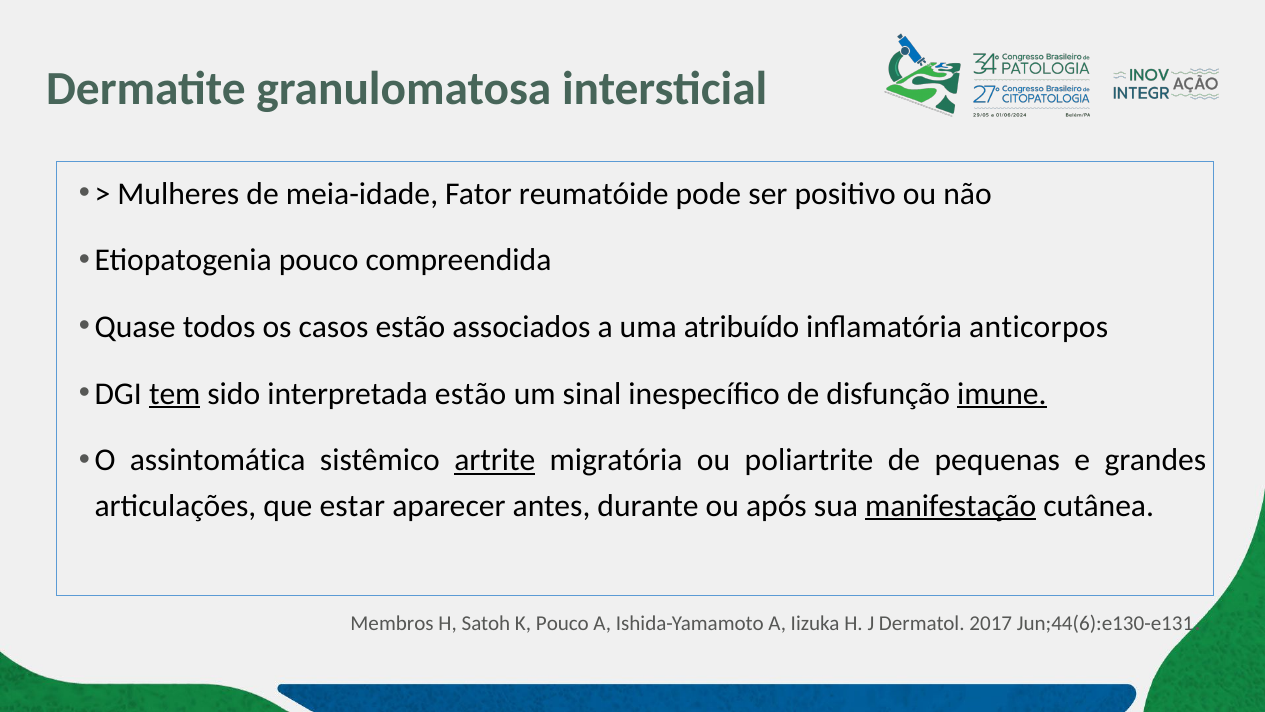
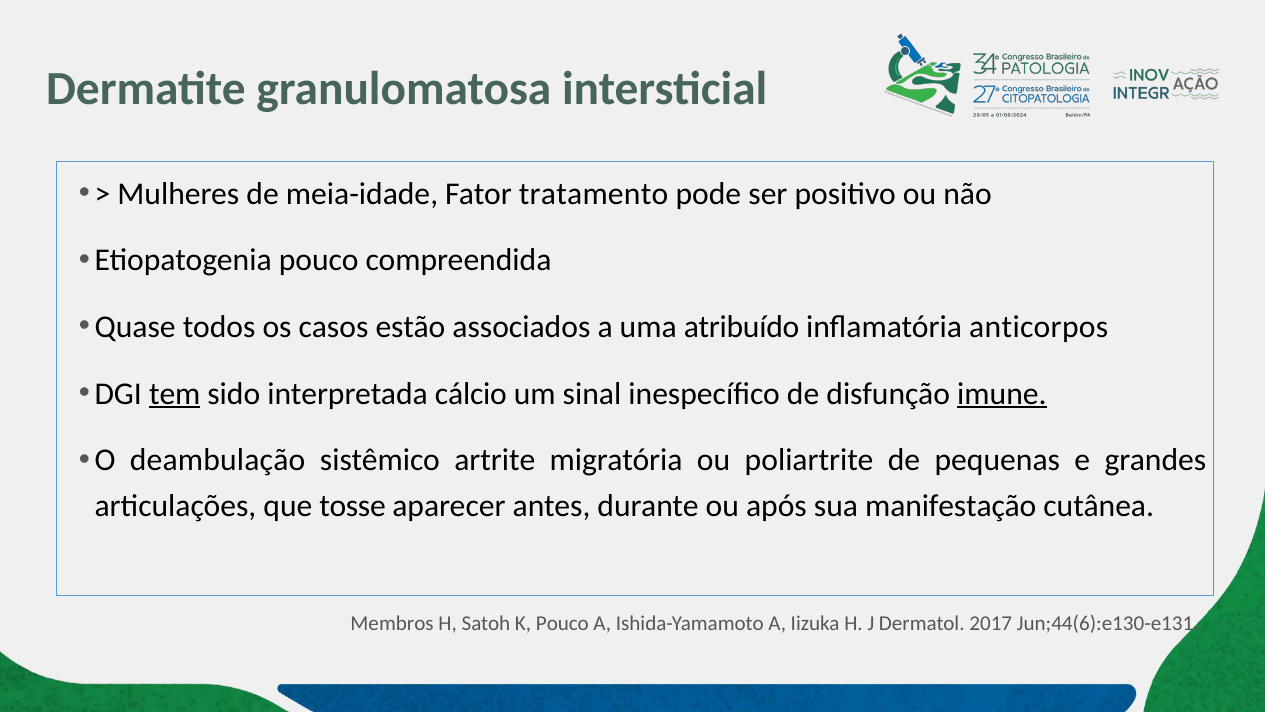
reumatóide: reumatóide -> tratamento (594, 194)
interpretada estão: estão -> cálcio (471, 393)
assintomática: assintomática -> deambulação (218, 460)
artrite underline: present -> none (495, 460)
estar: estar -> tosse (353, 505)
manifestação underline: present -> none (951, 505)
